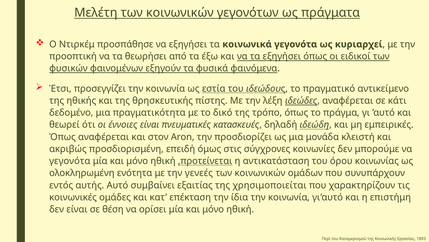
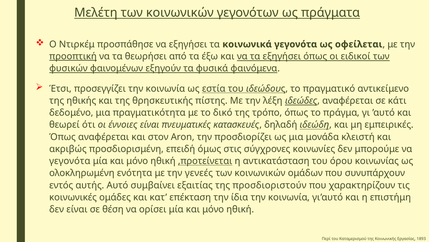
κυριαρχεί: κυριαρχεί -> οφείλεται (359, 44)
προοπτική underline: none -> present (73, 56)
χρησιμοποιείται: χρησιμοποιείται -> προσδιοριστούν (269, 185)
